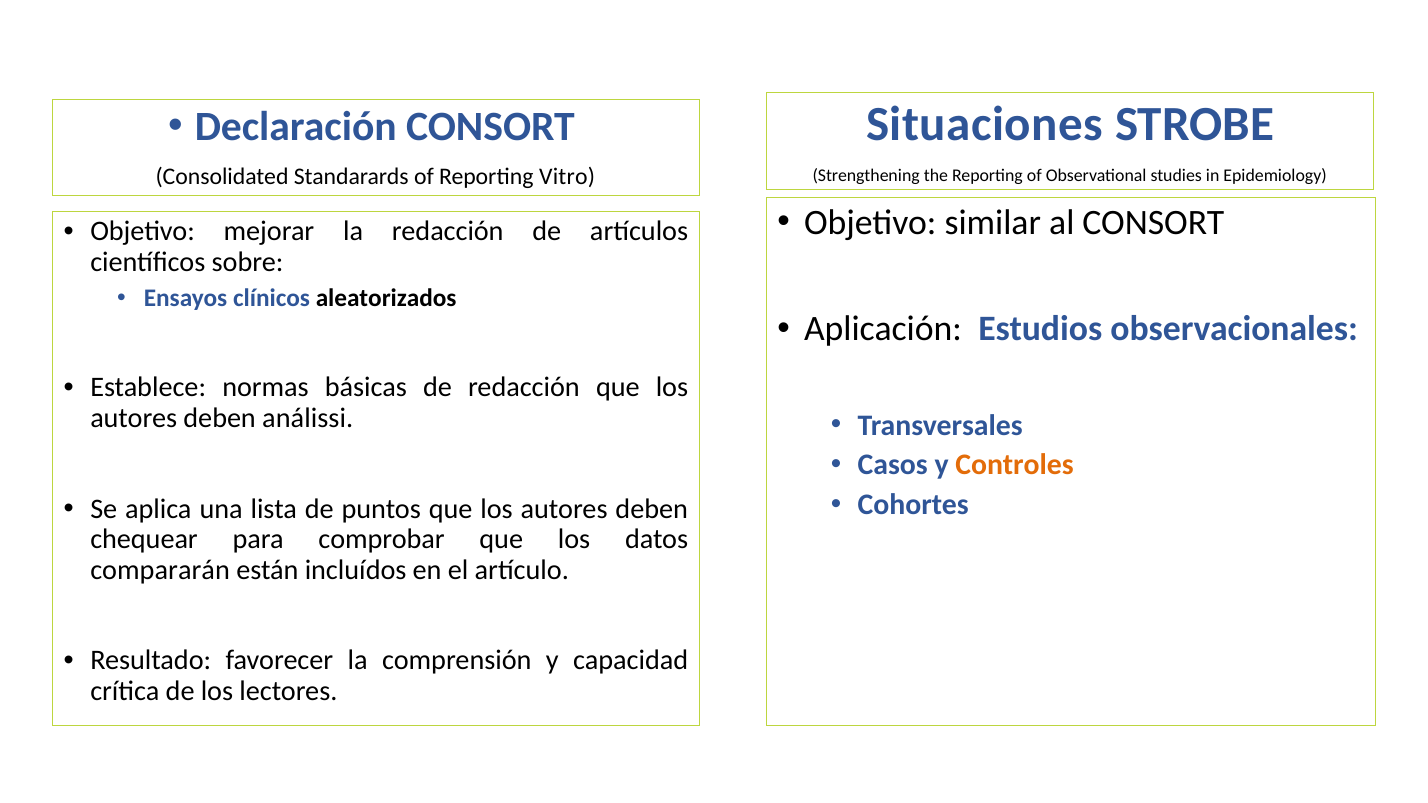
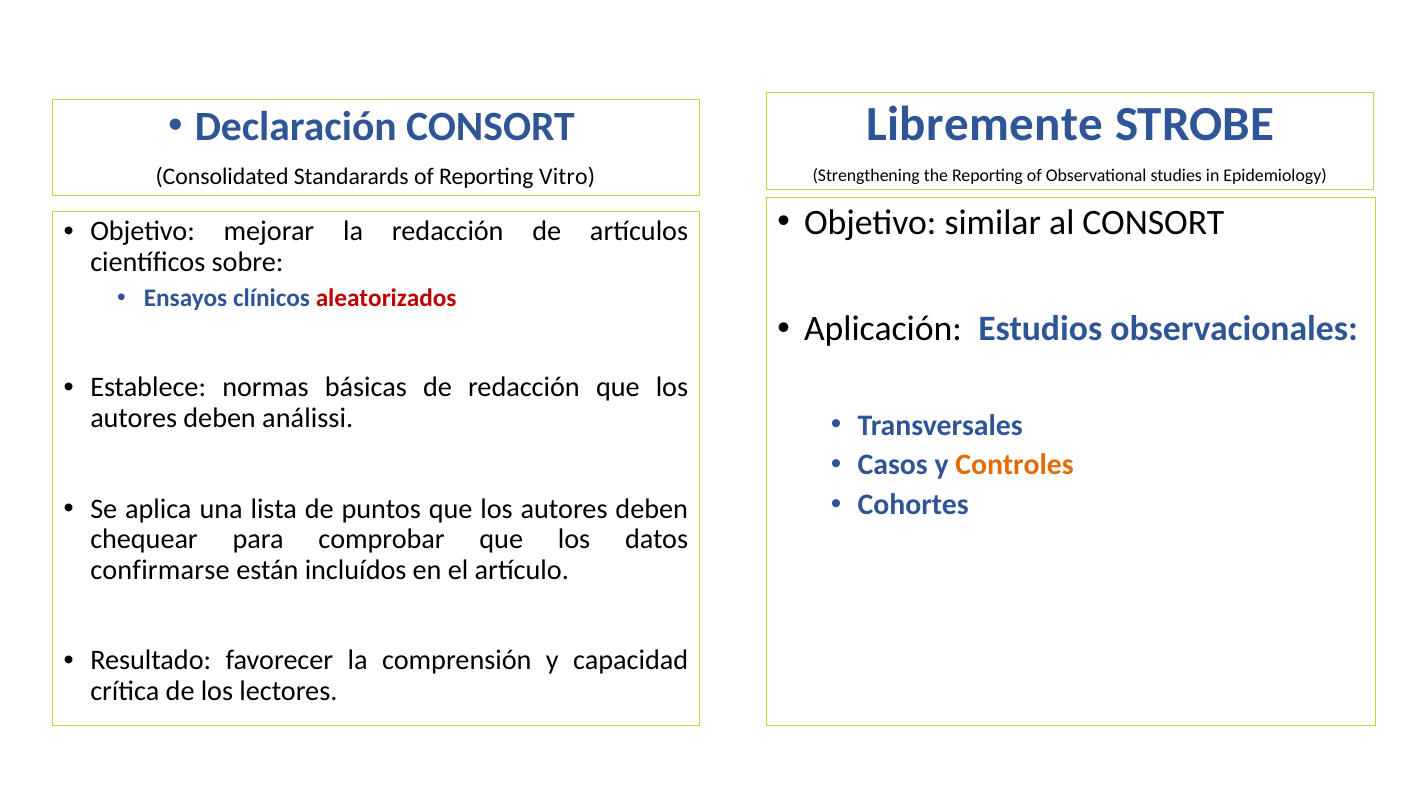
Situaciones: Situaciones -> Libremente (985, 124)
aleatorizados colour: black -> red (386, 299)
compararán: compararán -> confirmarse (160, 570)
